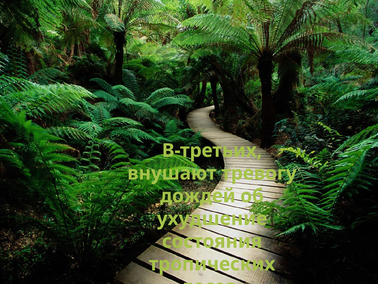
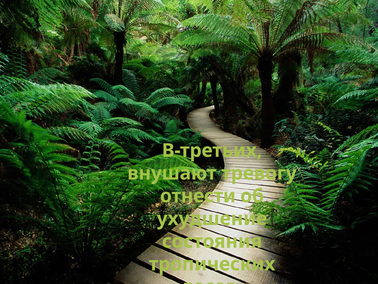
дождей: дождей -> отнести (198, 196)
